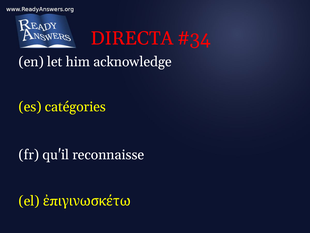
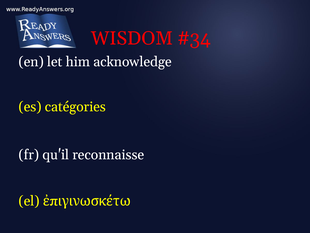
DIRECTA: DIRECTA -> WISDOM (132, 38)
